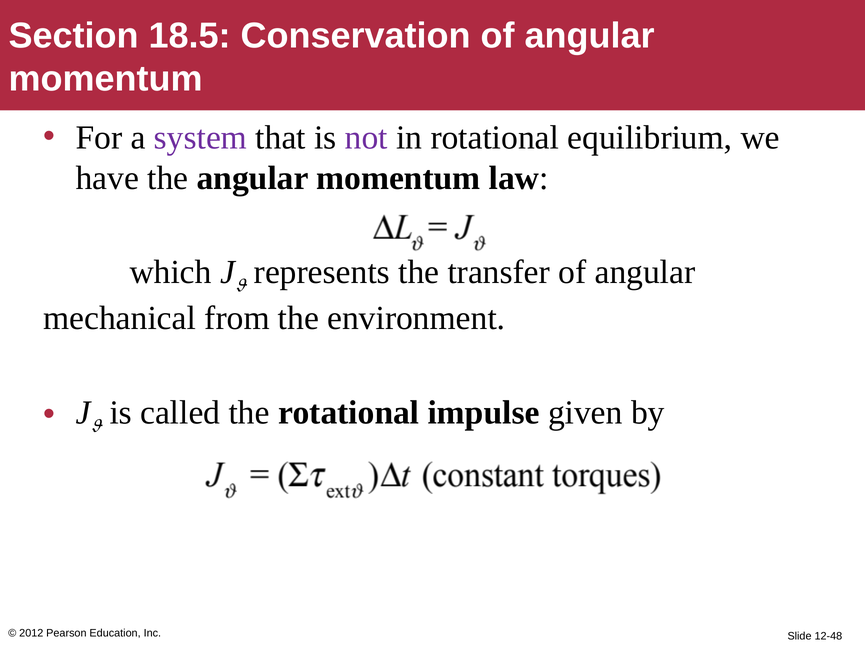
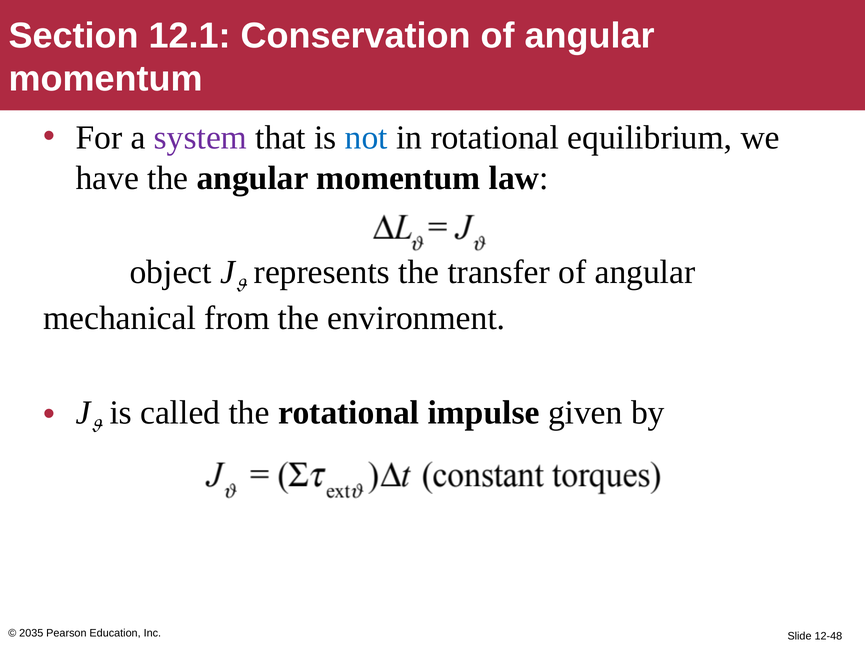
18.5: 18.5 -> 12.1 (190, 36)
not colour: purple -> blue (366, 138)
which: which -> object (171, 272)
2012: 2012 -> 2035 (31, 633)
